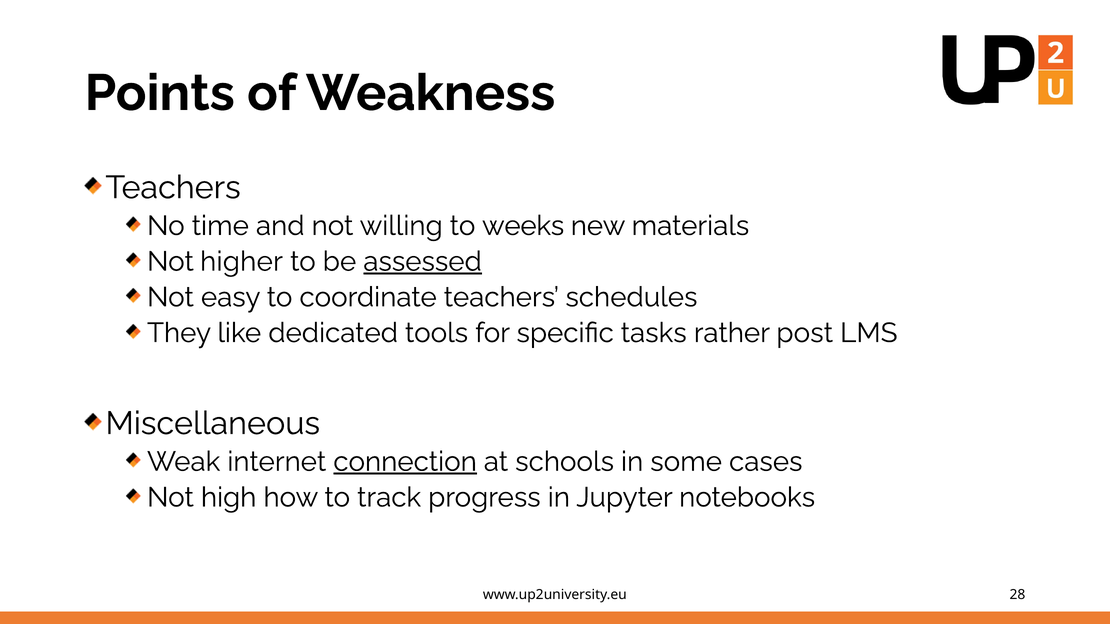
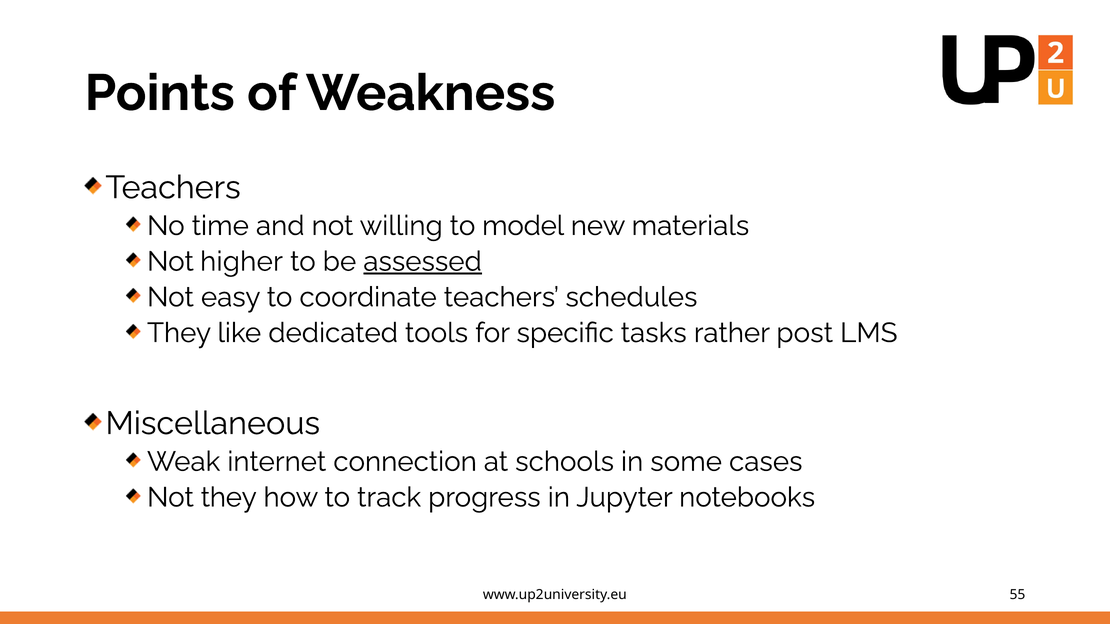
weeks: weeks -> model (523, 226)
connection underline: present -> none (405, 462)
Not high: high -> they (229, 498)
28: 28 -> 55 (1017, 595)
